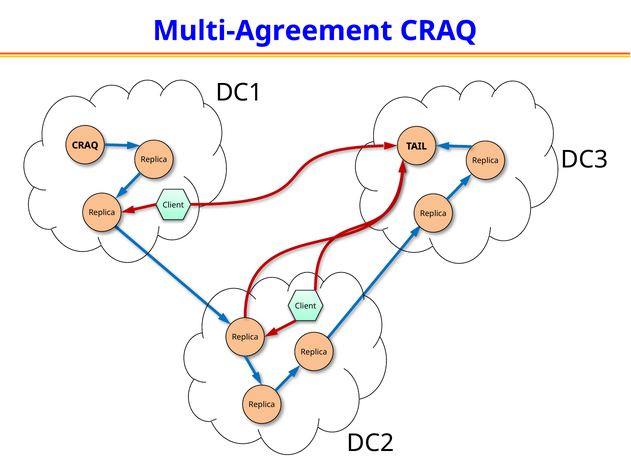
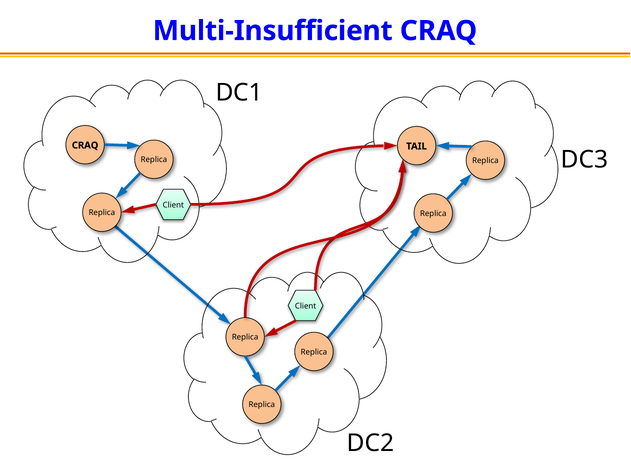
Multi-Agreement: Multi-Agreement -> Multi-Insufficient (273, 31)
